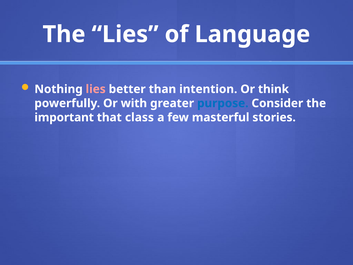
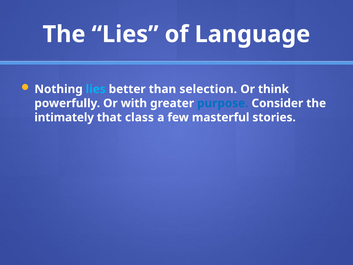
lies colour: pink -> light blue (96, 89)
intention: intention -> selection (208, 89)
important: important -> intimately (64, 117)
